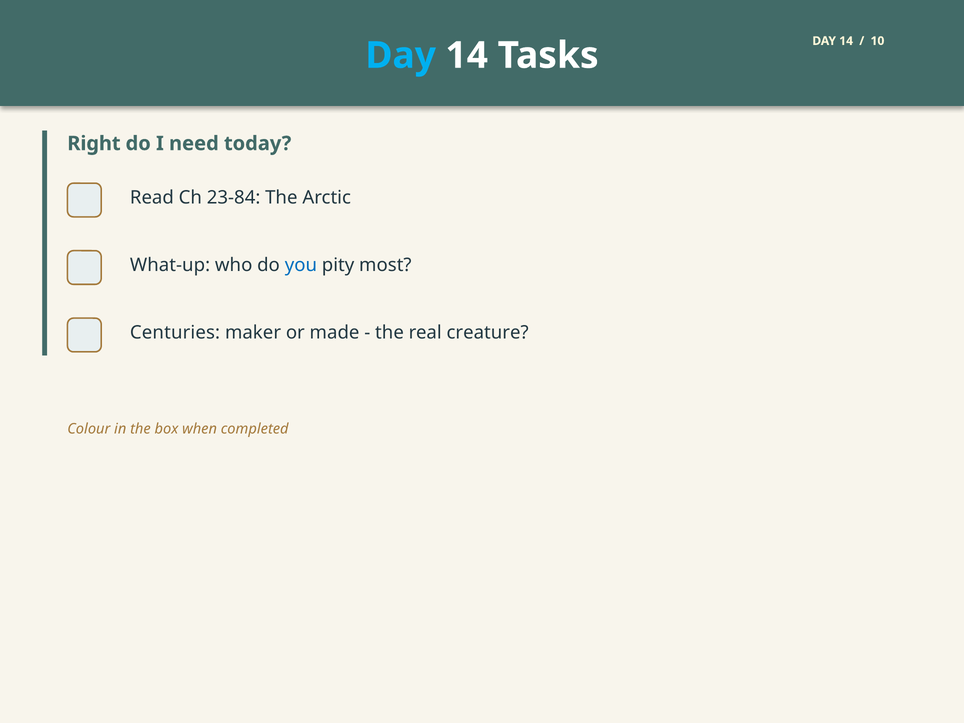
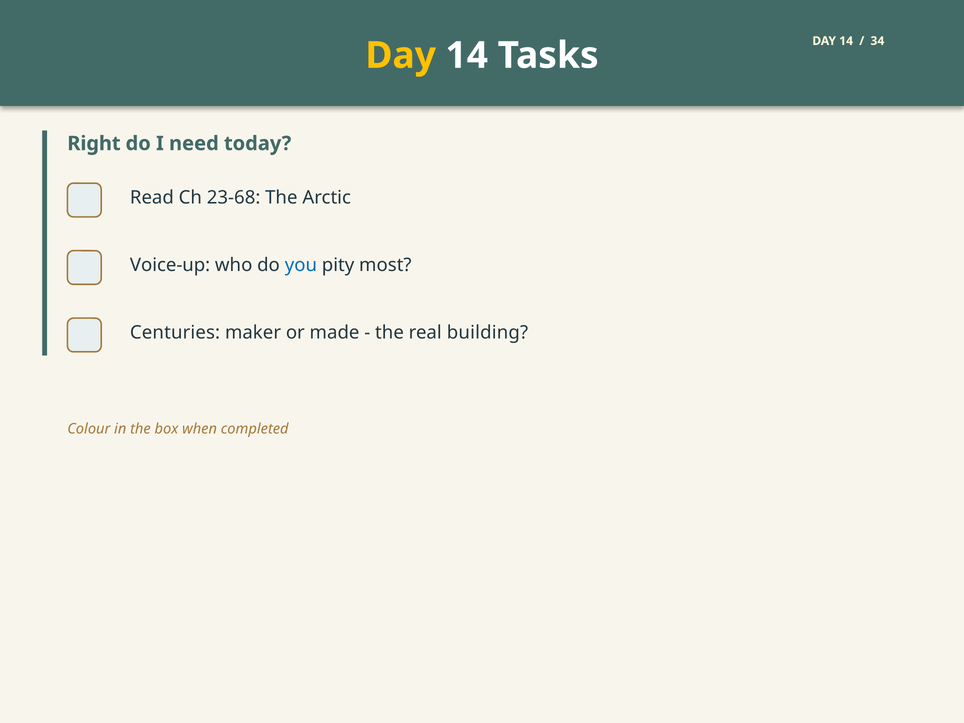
10: 10 -> 34 (877, 41)
Day colour: light blue -> yellow (401, 56)
23-84: 23-84 -> 23-68 (234, 197)
What-up: What-up -> Voice-up (170, 265)
creature: creature -> building (487, 332)
